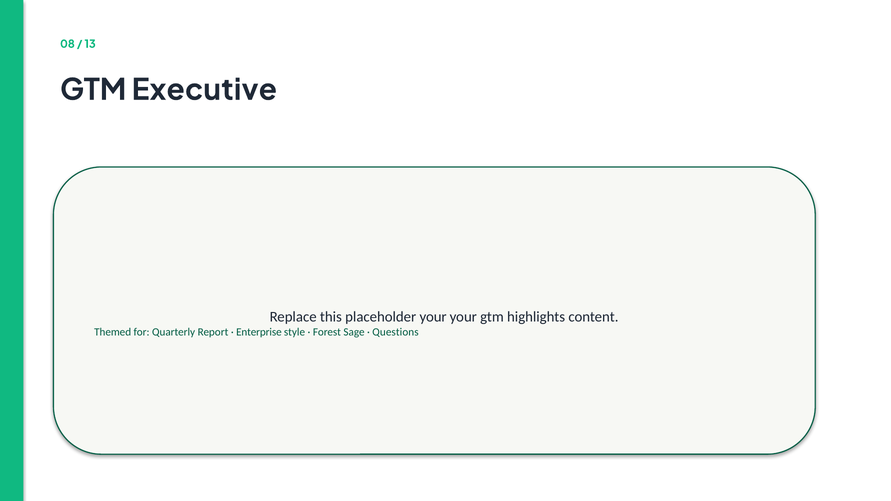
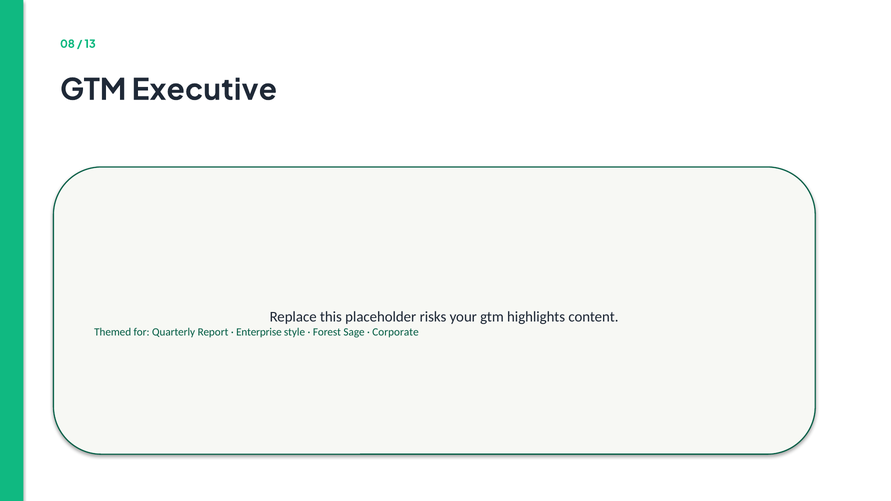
placeholder your: your -> risks (433, 317)
Questions: Questions -> Corporate (396, 332)
